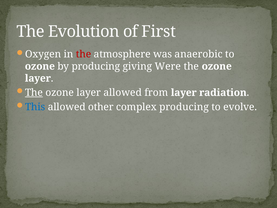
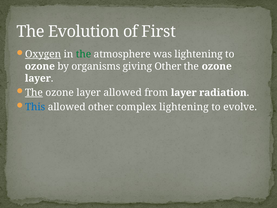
Oxygen underline: none -> present (43, 54)
the colour: red -> green (84, 54)
was anaerobic: anaerobic -> lightening (199, 54)
by producing: producing -> organisms (96, 66)
giving Were: Were -> Other (168, 66)
complex producing: producing -> lightening (184, 107)
